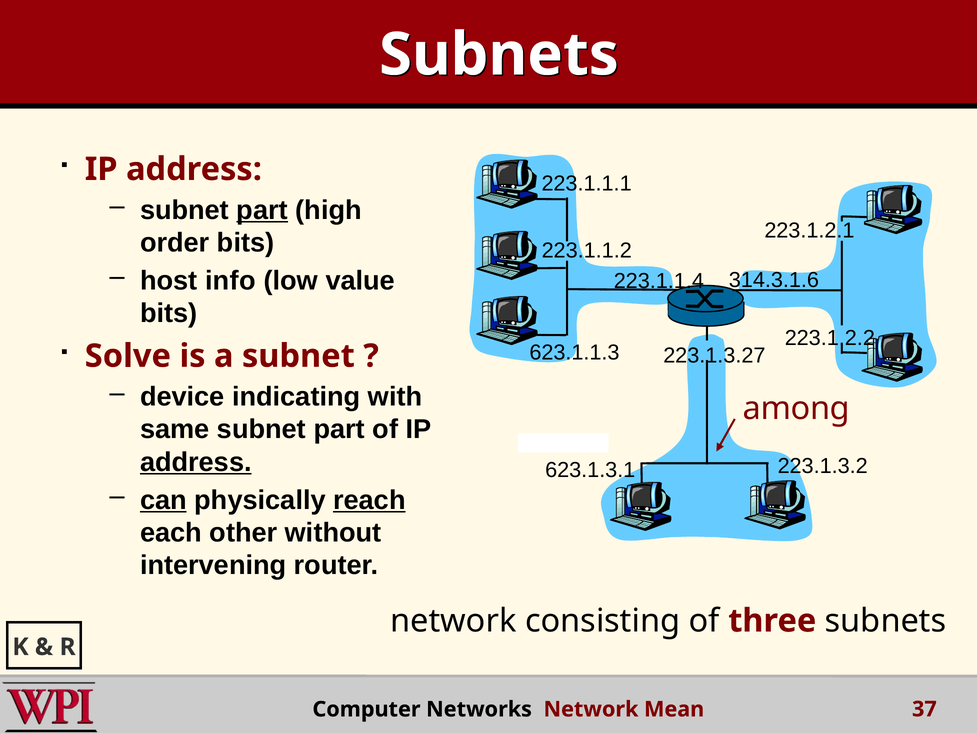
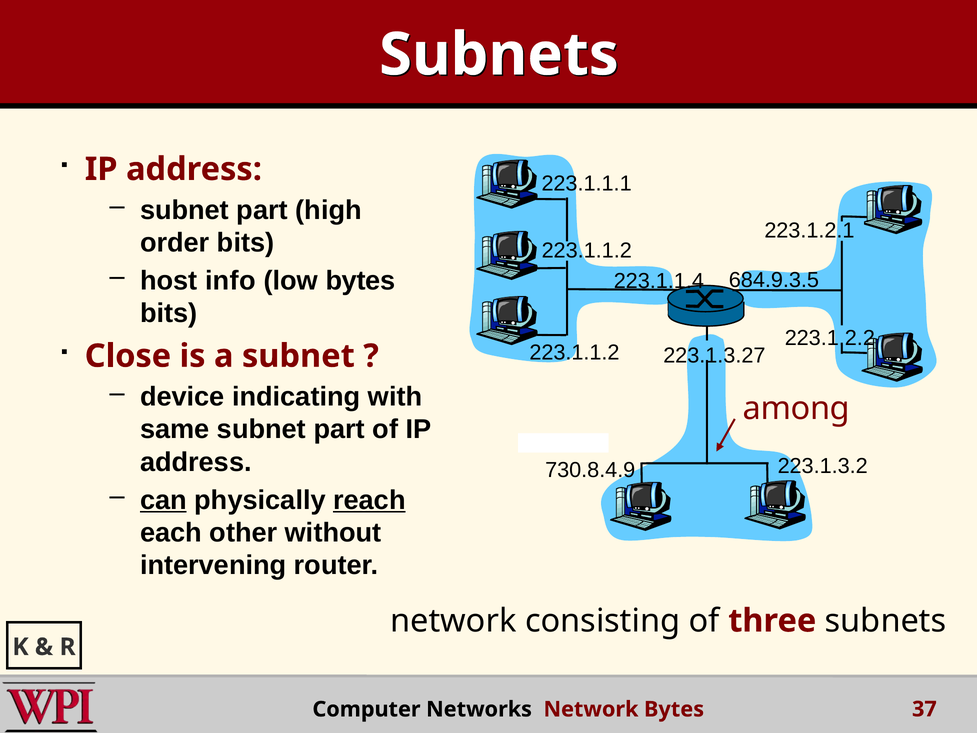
part underline: present -> none (262, 210)
low value: value -> bytes (360, 281)
314.3.1.6: 314.3.1.6 -> 684.9.3.5 (774, 280)
623.1.1.3: 623.1.1.3 -> 223.1.1.2 (574, 353)
Solve: Solve -> Close (128, 356)
address underline: present -> none (196, 462)
623.1.3.1: 623.1.3.1 -> 730.8.4.9 (590, 470)
Network Mean: Mean -> Bytes (674, 709)
